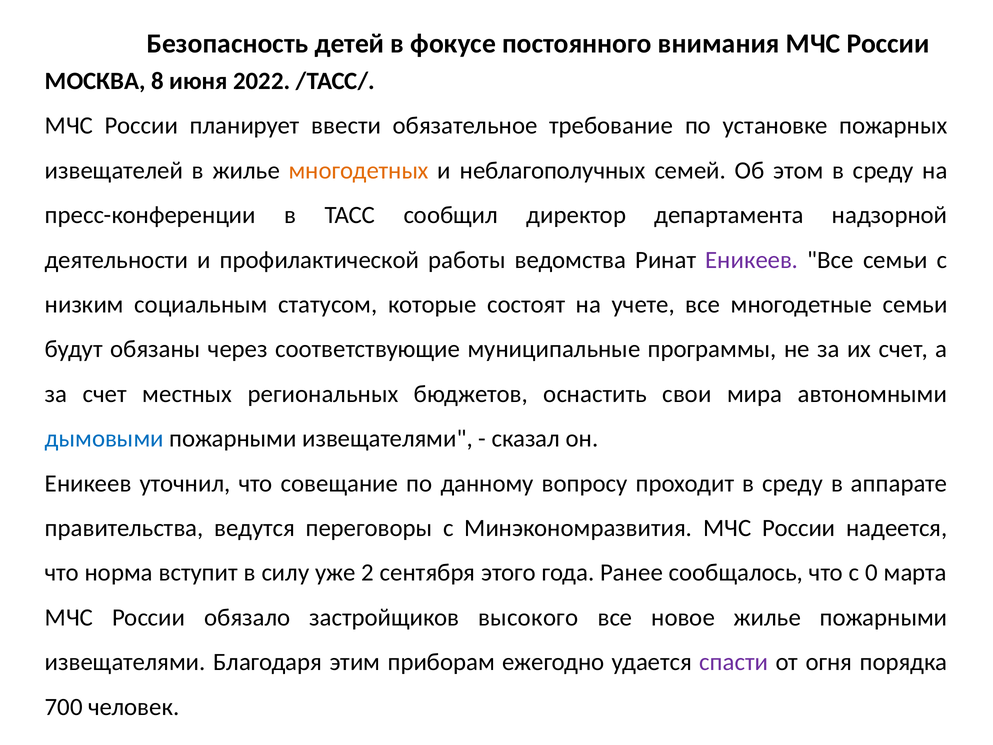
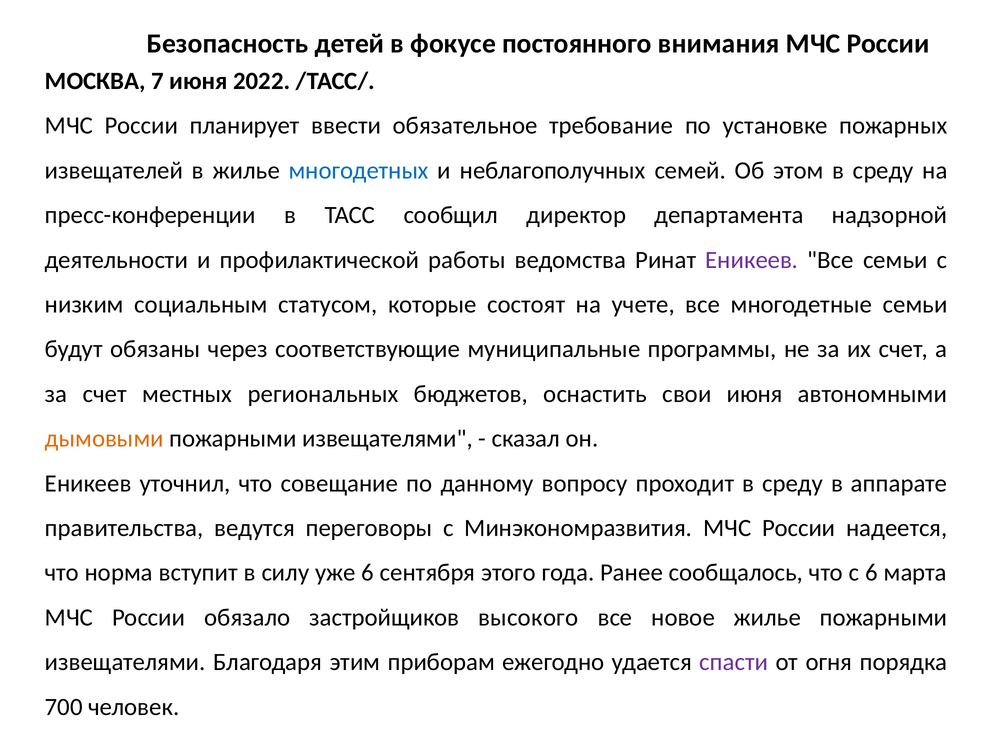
8: 8 -> 7 (158, 81)
многодетных colour: orange -> blue (359, 170)
свои мира: мира -> июня (755, 394)
дымовыми colour: blue -> orange (104, 439)
уже 2: 2 -> 6 (368, 573)
с 0: 0 -> 6 (872, 573)
